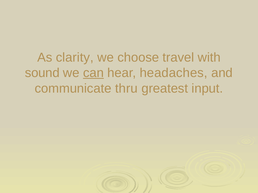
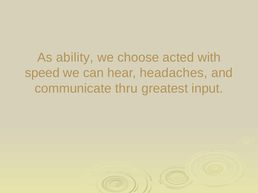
clarity: clarity -> ability (75, 58)
travel: travel -> acted (178, 58)
sound: sound -> speed (42, 73)
can underline: present -> none (93, 73)
